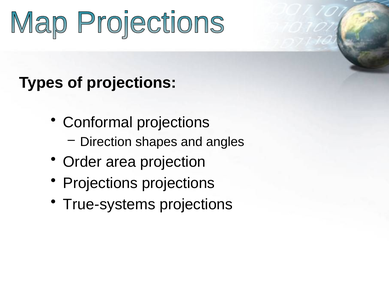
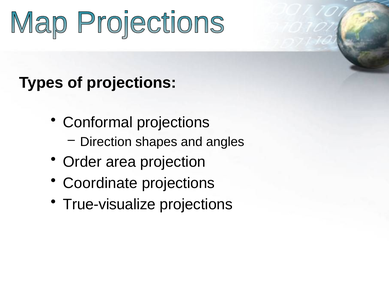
Projections: Projections -> Coordinate (100, 183)
True-systems: True-systems -> True-visualize (109, 204)
